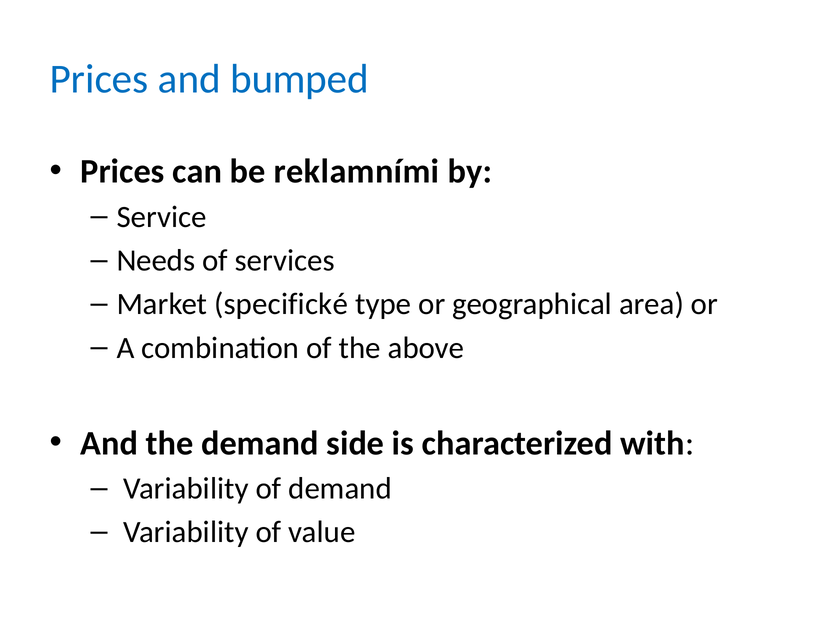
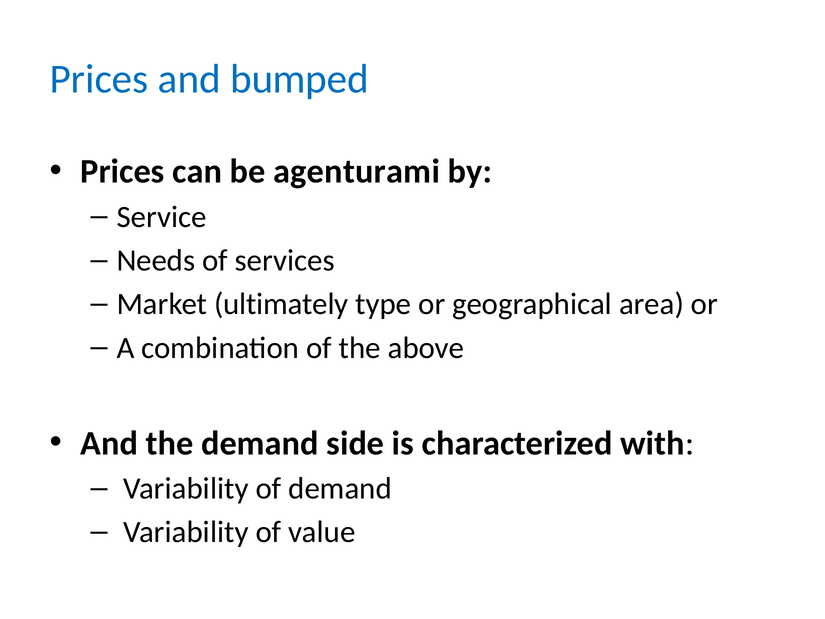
reklamními: reklamními -> agenturami (357, 172)
specifické: specifické -> ultimately (281, 304)
